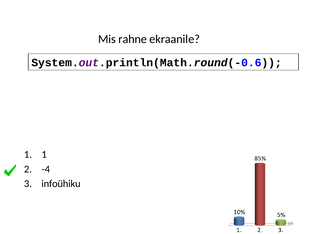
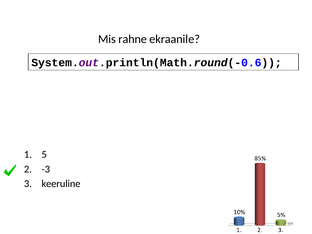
1: 1 -> 5 (44, 155)
-4: -4 -> -3 (46, 169)
infoühiku: infoühiku -> keeruline (61, 184)
